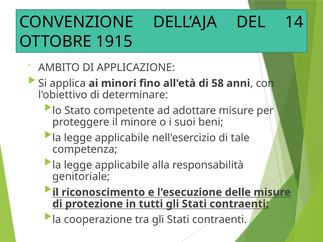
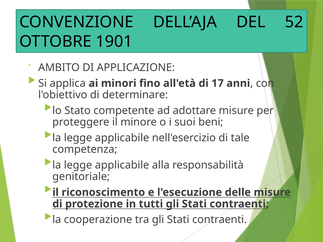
14: 14 -> 52 (294, 22)
1915: 1915 -> 1901 (114, 42)
58: 58 -> 17 (218, 83)
